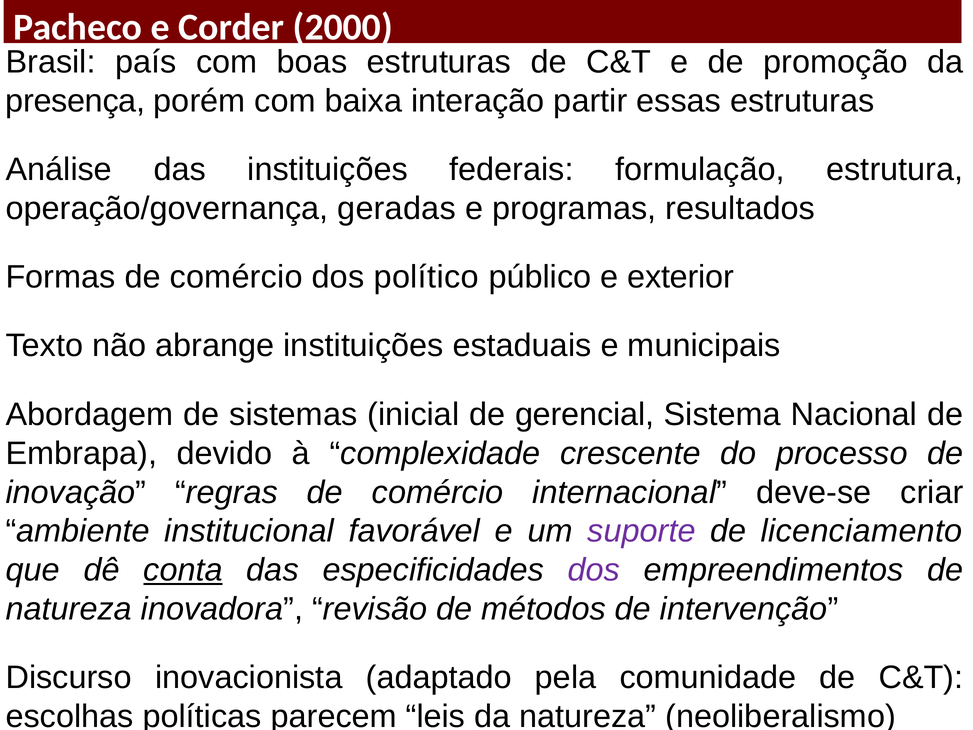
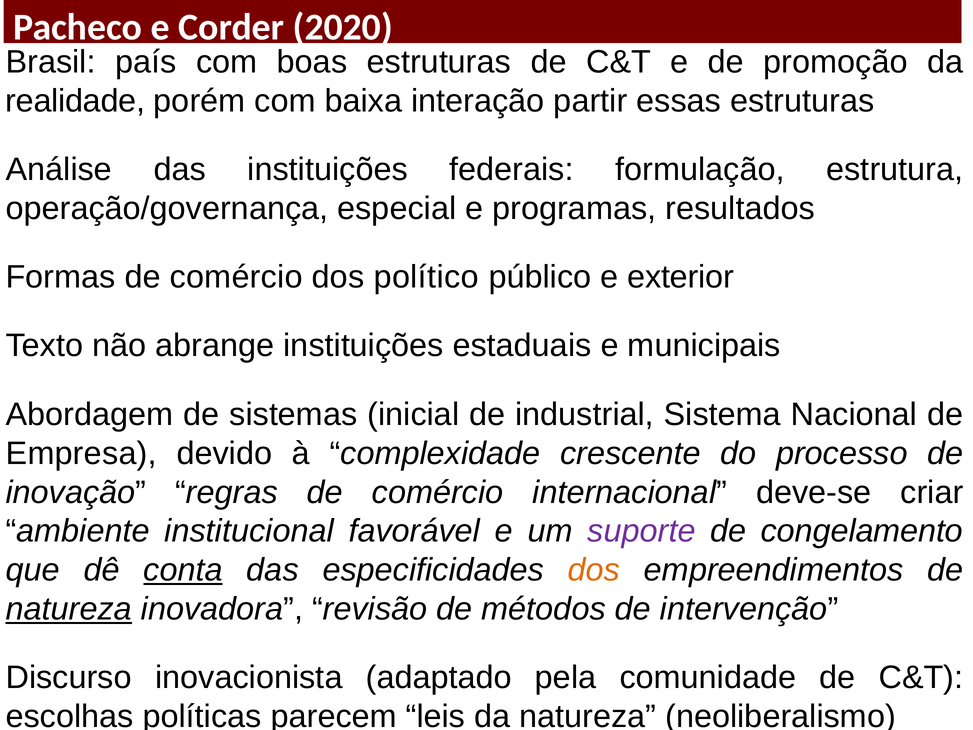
2000: 2000 -> 2020 (343, 27)
presença: presença -> realidade (75, 101)
geradas: geradas -> especial (397, 208)
gerencial: gerencial -> industrial (585, 414)
Embrapa: Embrapa -> Empresa (81, 453)
licenciamento: licenciamento -> congelamento (862, 531)
dos colour: purple -> orange (594, 570)
natureza underline: none -> present (69, 609)
